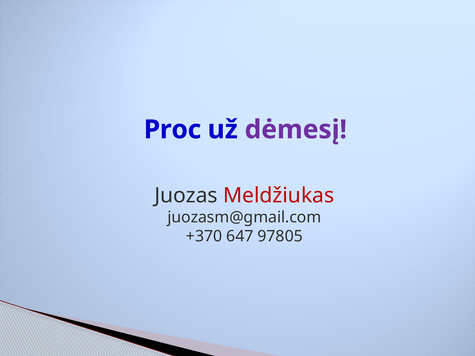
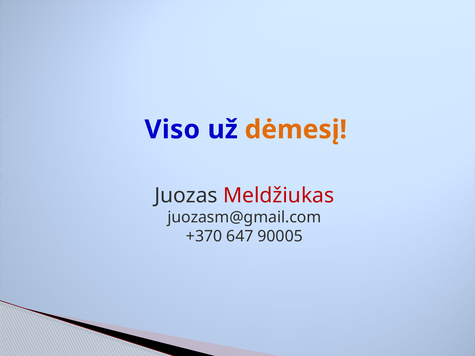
Proc: Proc -> Viso (172, 130)
dėmesį colour: purple -> orange (296, 130)
97805: 97805 -> 90005 (280, 237)
